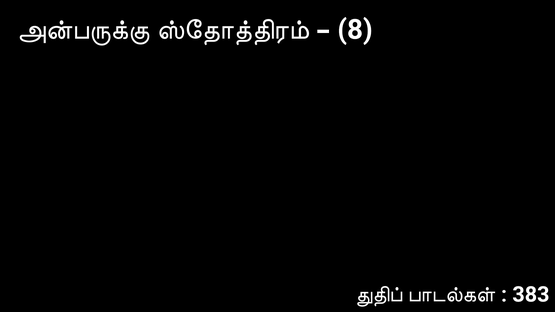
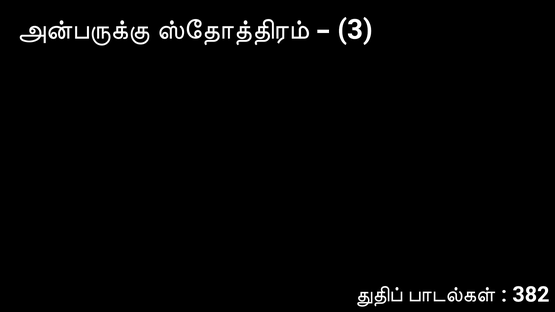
8: 8 -> 3 (355, 30)
383: 383 -> 382 (531, 295)
